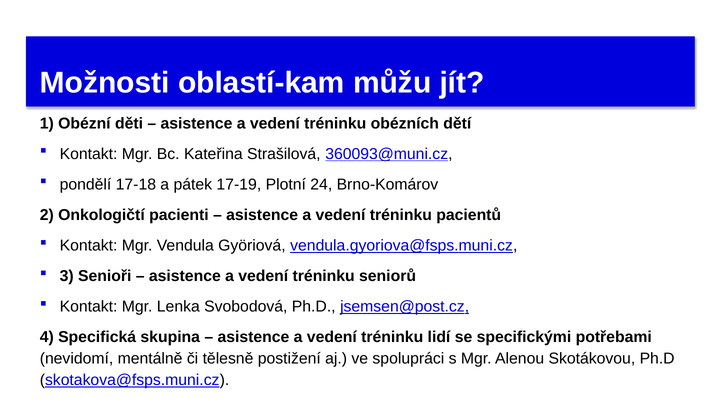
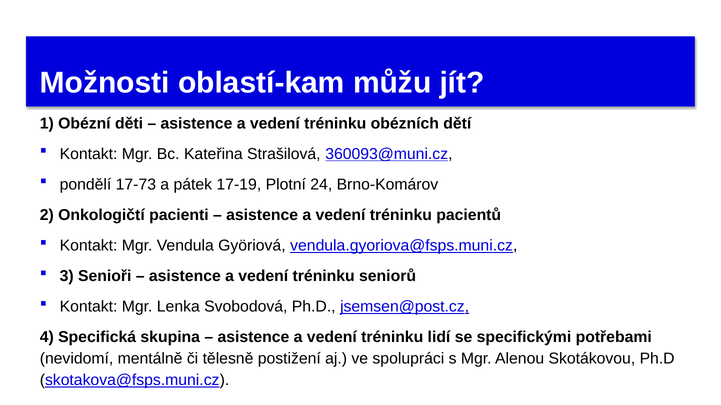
17-18: 17-18 -> 17-73 (136, 185)
